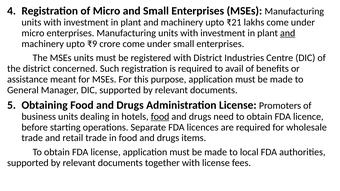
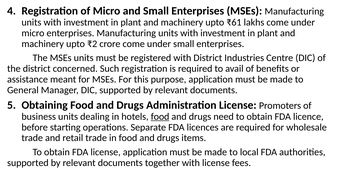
₹21: ₹21 -> ₹61 (234, 22)
and underline: present -> none (288, 33)
₹9: ₹9 -> ₹2 (92, 44)
